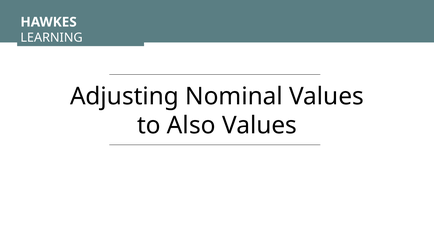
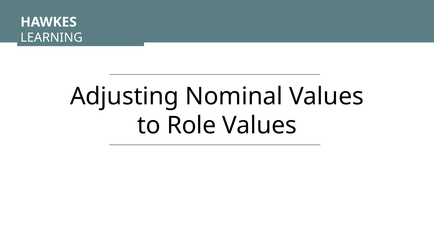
Also: Also -> Role (192, 126)
